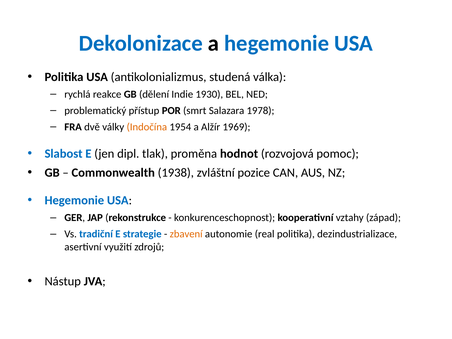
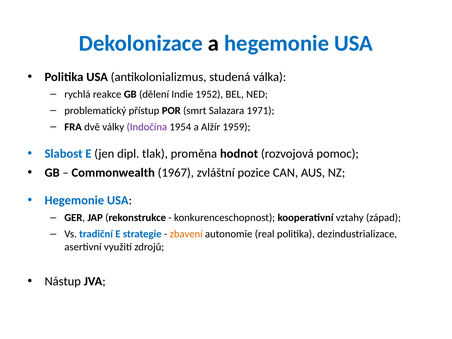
1930: 1930 -> 1952 (209, 94)
1978: 1978 -> 1971 (260, 111)
Indočína colour: orange -> purple (147, 127)
1969: 1969 -> 1959 (236, 127)
1938: 1938 -> 1967 (176, 173)
